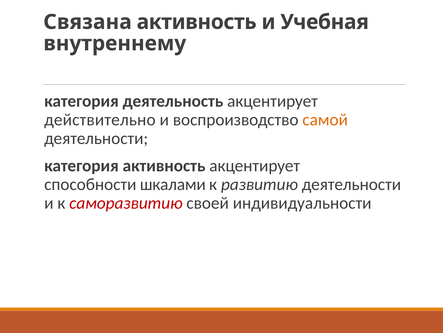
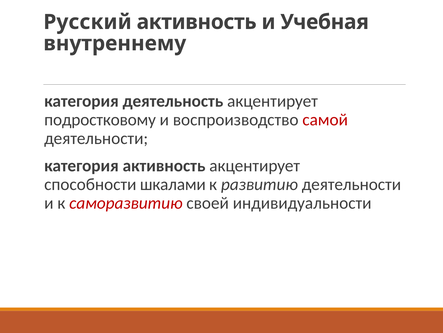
Связана: Связана -> Русский (88, 22)
действительно: действительно -> подростковому (100, 119)
самой colour: orange -> red (325, 119)
